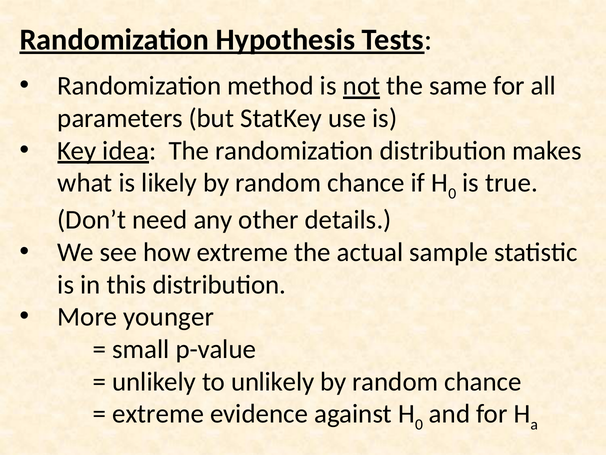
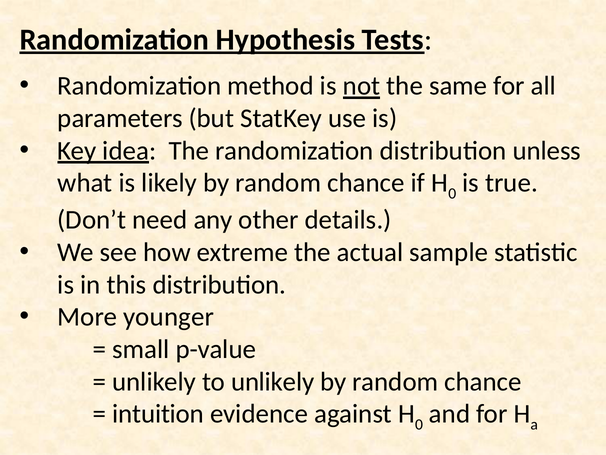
makes: makes -> unless (547, 151)
extreme: extreme -> intuition (158, 414)
